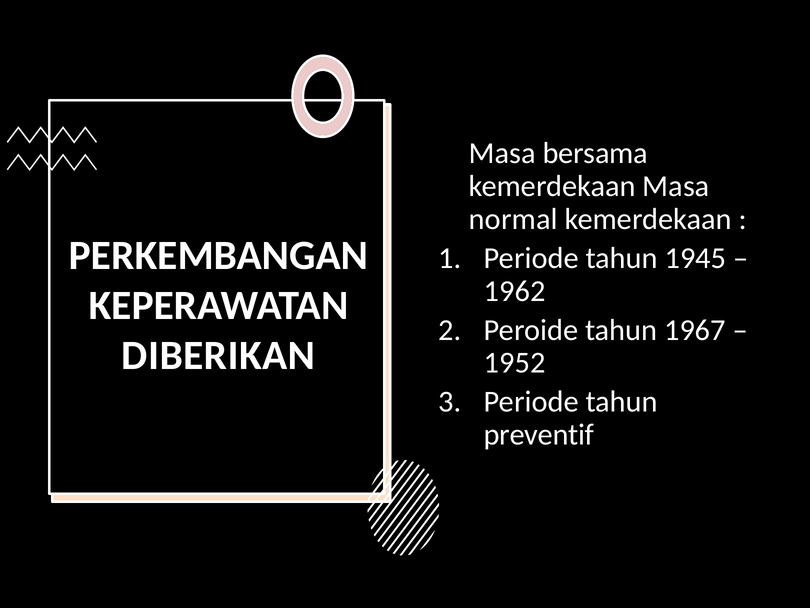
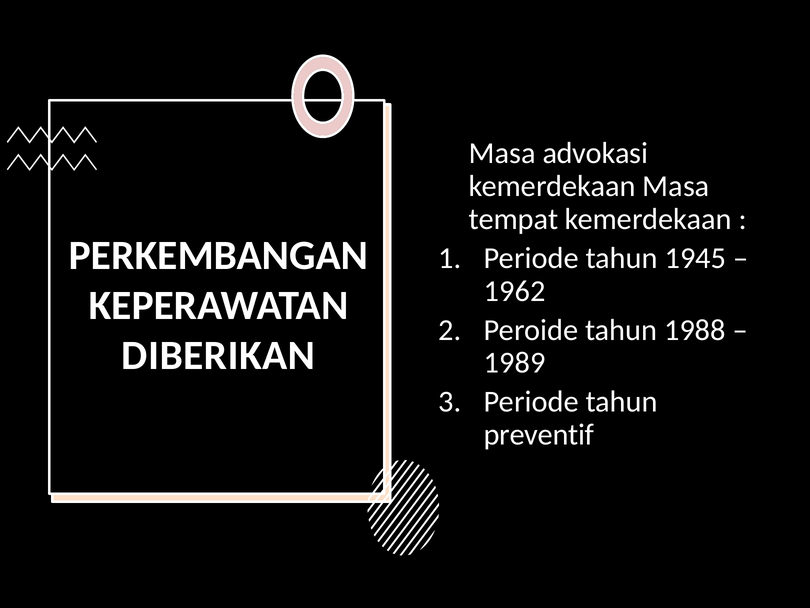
bersama: bersama -> advokasi (595, 153)
normal: normal -> tempat (513, 219)
1967: 1967 -> 1988 (695, 330)
1952: 1952 -> 1989 (515, 363)
